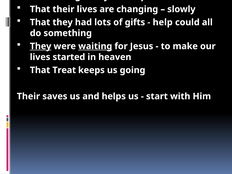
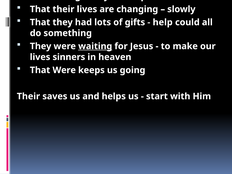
They underline: present -> none (41, 46)
lives started: started -> sinners (69, 57)
That Treat: Treat -> Were (64, 70)
